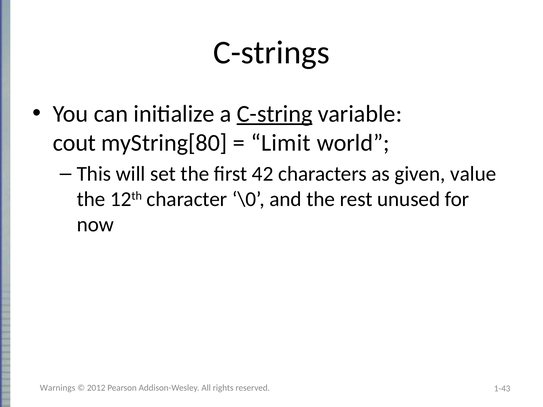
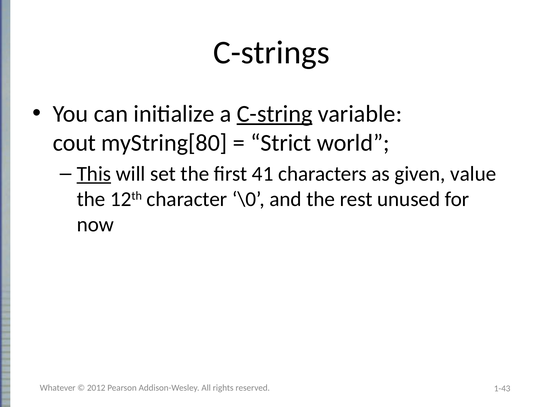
Limit: Limit -> Strict (281, 143)
This underline: none -> present (94, 174)
42: 42 -> 41 (263, 174)
Warnings: Warnings -> Whatever (58, 388)
